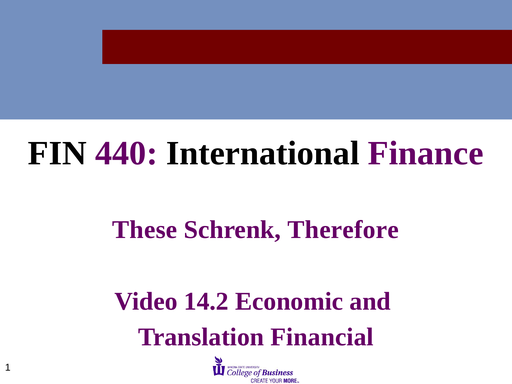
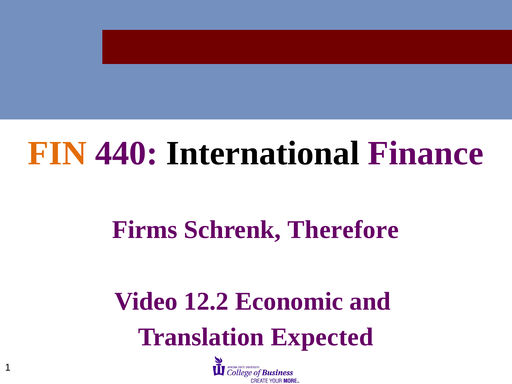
FIN colour: black -> orange (57, 153)
These: These -> Firms (145, 230)
14.2: 14.2 -> 12.2 (206, 301)
Financial: Financial -> Expected (322, 337)
